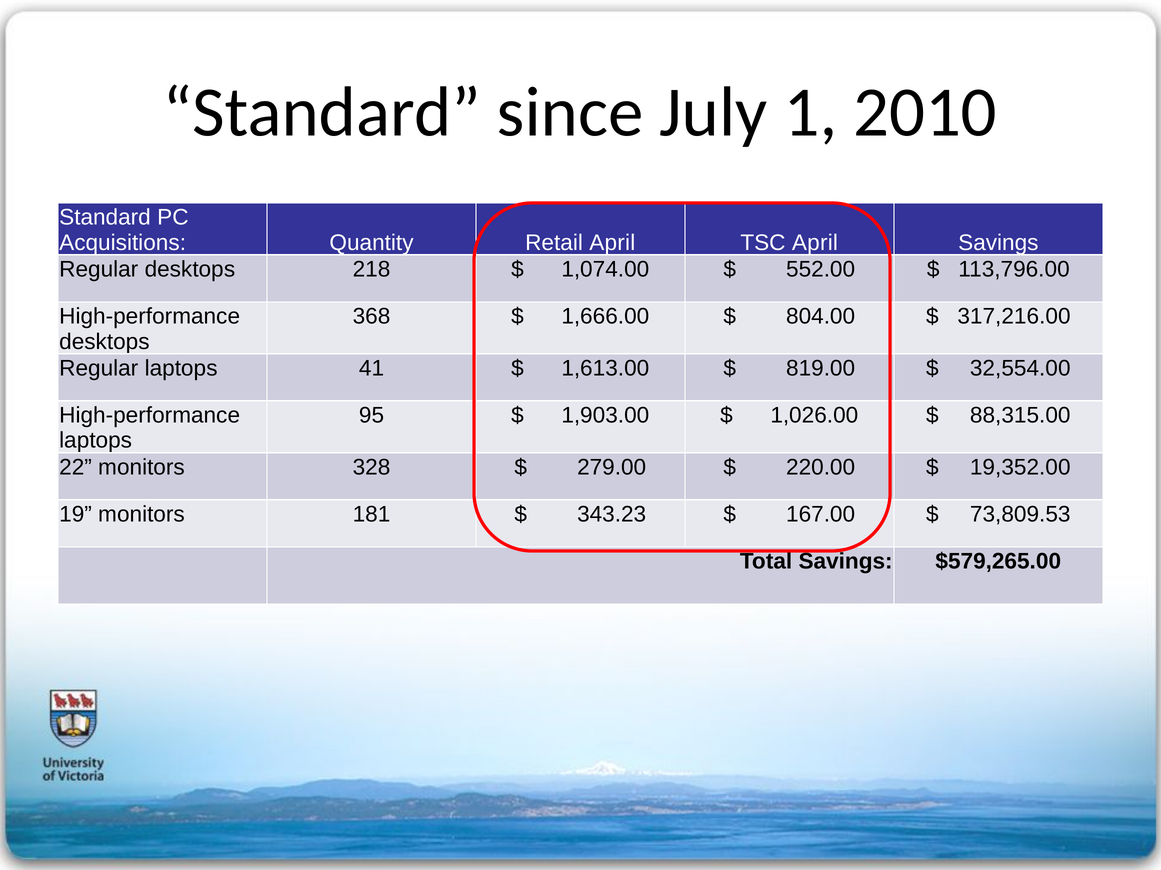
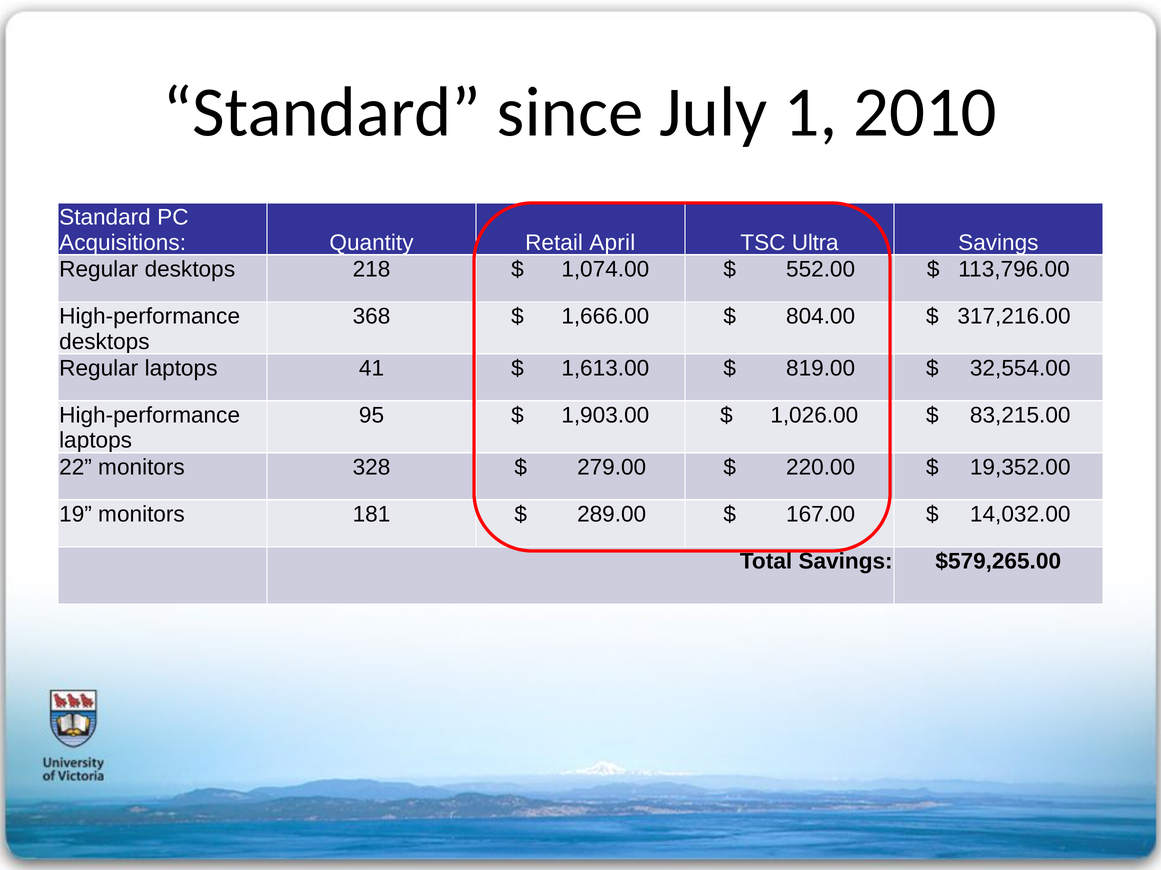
TSC April: April -> Ultra (815, 243)
88,315.00: 88,315.00 -> 83,215.00 (1020, 416)
343.23: 343.23 -> 289.00 (612, 515)
73,809.53: 73,809.53 -> 14,032.00 (1020, 515)
